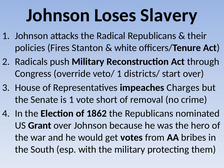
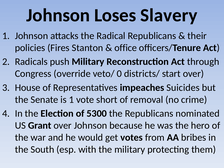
white: white -> office (126, 48)
veto/ 1: 1 -> 0 (119, 74)
Charges: Charges -> Suicides (183, 88)
1862: 1862 -> 5300 (97, 114)
